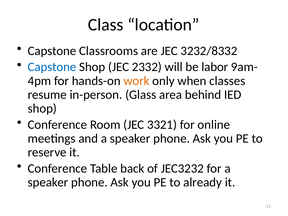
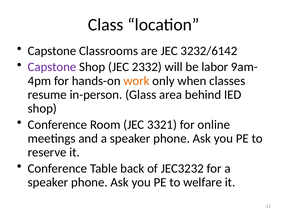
3232/8332: 3232/8332 -> 3232/6142 (209, 51)
Capstone colour: blue -> purple (52, 67)
already: already -> welfare (203, 182)
